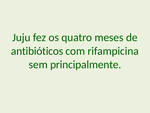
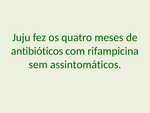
principalmente: principalmente -> assintomáticos (86, 64)
